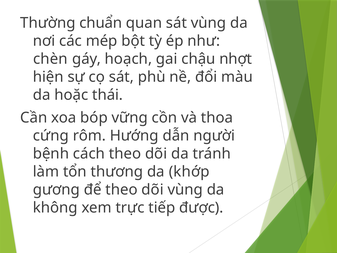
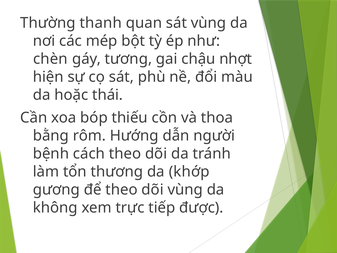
chuẩn: chuẩn -> thanh (101, 23)
hoạch: hoạch -> tương (128, 59)
vững: vững -> thiếu (130, 118)
cứng: cứng -> bằng (51, 136)
